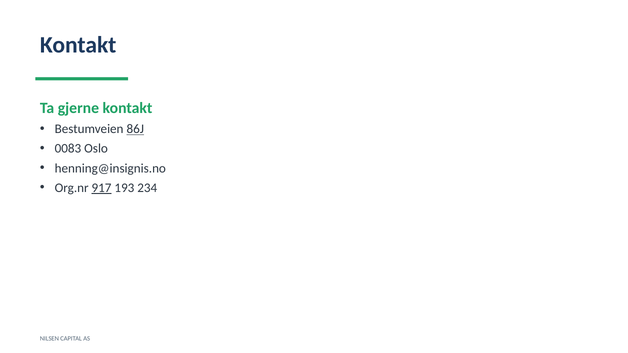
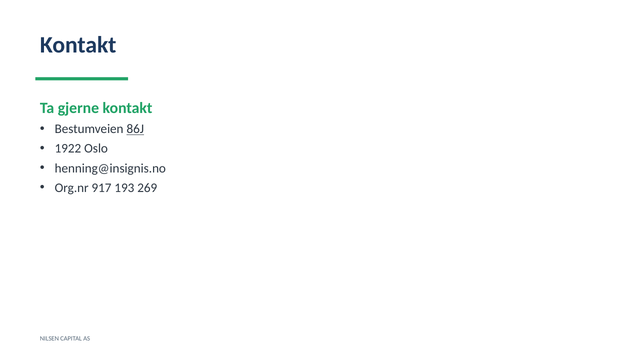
0083: 0083 -> 1922 (68, 149)
917 underline: present -> none (102, 188)
234: 234 -> 269 (147, 188)
